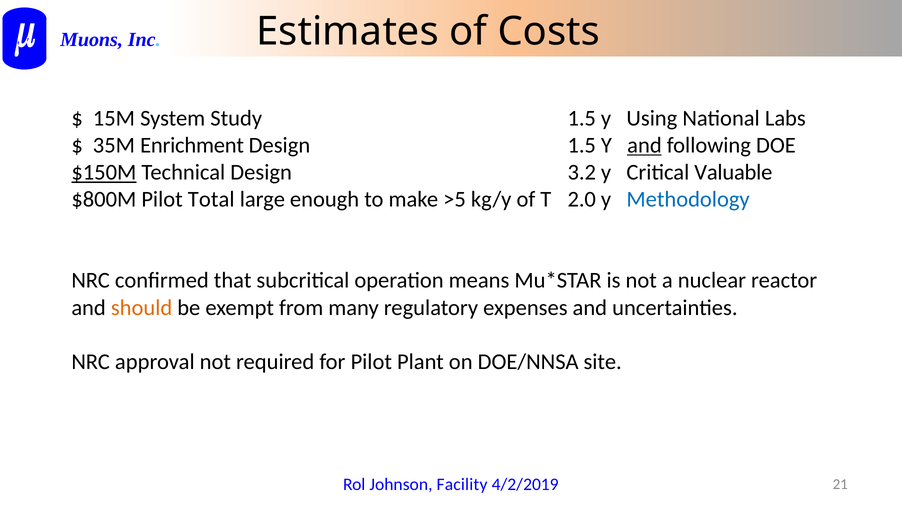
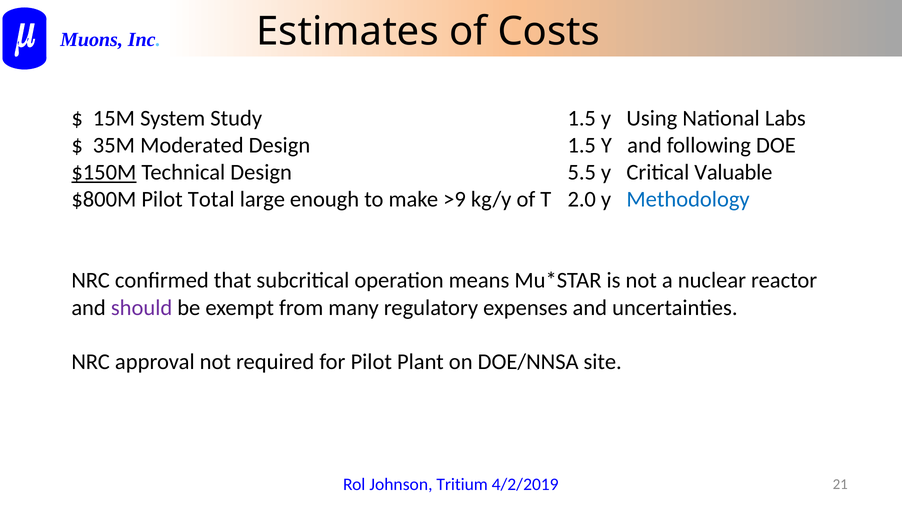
Enrichment: Enrichment -> Moderated (192, 145)
and underline: present -> none (644, 145)
3.2: 3.2 -> 5.5 (582, 173)
>5: >5 -> >9 (454, 200)
should colour: orange -> purple (142, 308)
Facility: Facility -> Tritium (462, 485)
